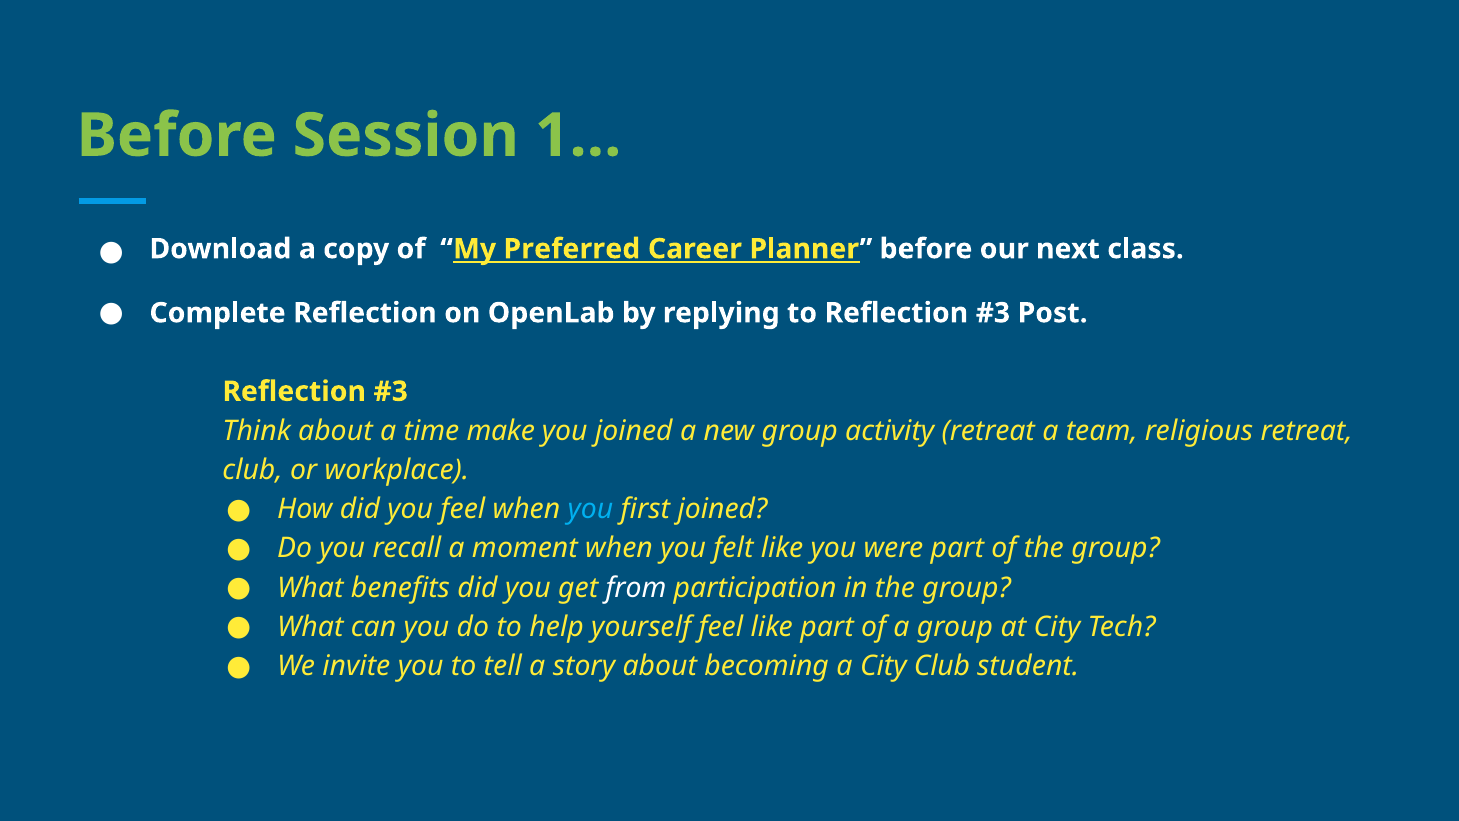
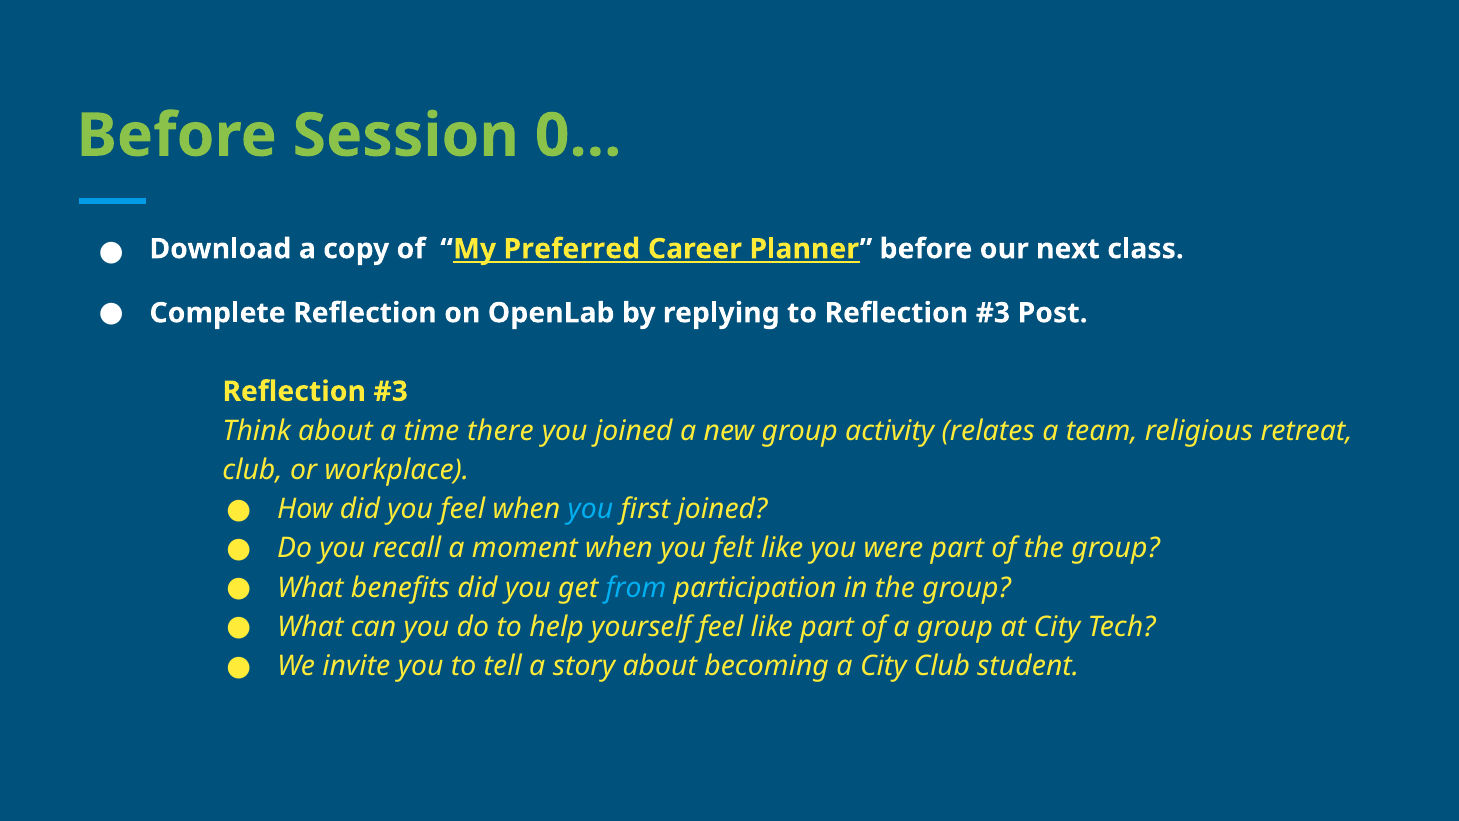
1…: 1… -> 0… (578, 136)
make: make -> there (500, 431)
activity retreat: retreat -> relates (988, 431)
from colour: white -> light blue (636, 588)
